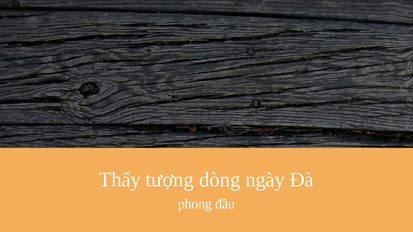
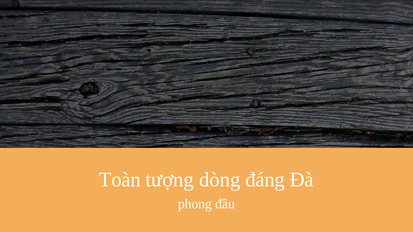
Thấy: Thấy -> Toàn (120, 180)
ngày: ngày -> đáng (265, 180)
